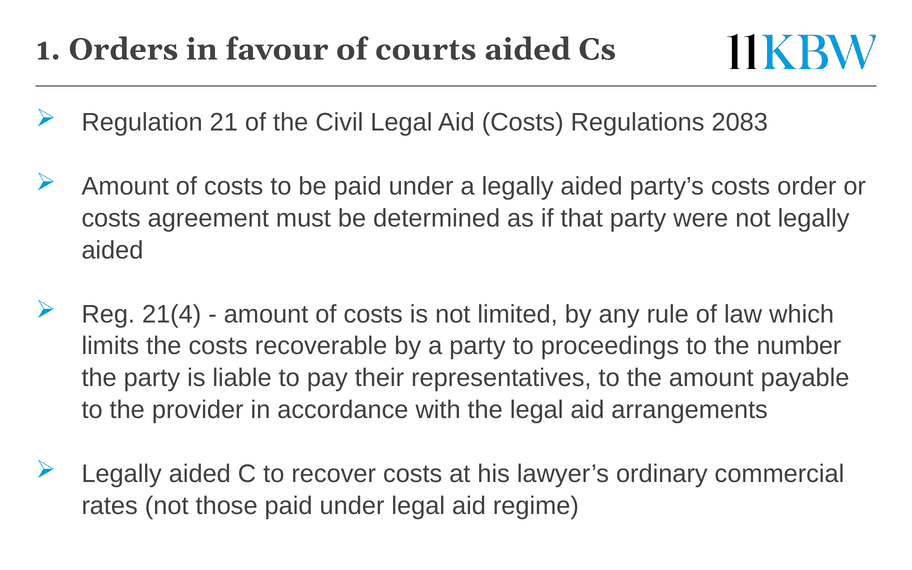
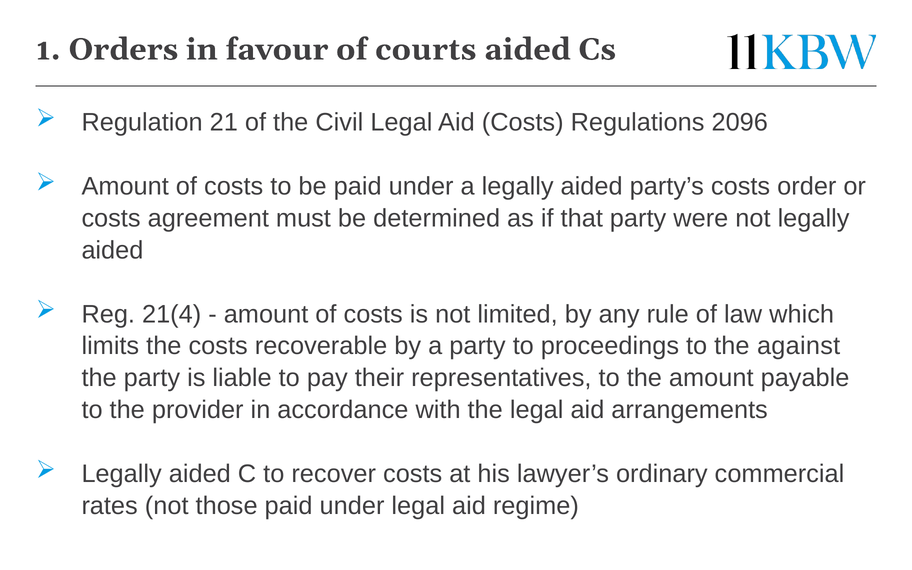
2083: 2083 -> 2096 (740, 123)
number: number -> against (799, 346)
